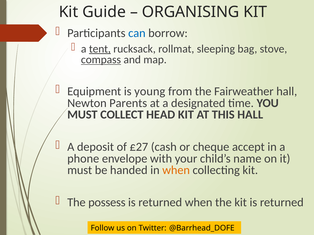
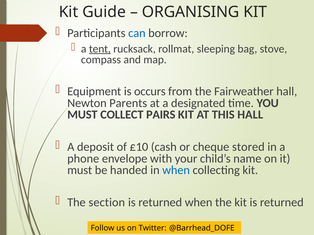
compass underline: present -> none (101, 60)
young: young -> occurs (150, 91)
HEAD: HEAD -> PAIRS (161, 115)
£27: £27 -> £10 (139, 147)
accept: accept -> stored (248, 147)
when colour: orange -> blue (176, 171)
possess: possess -> section (107, 203)
